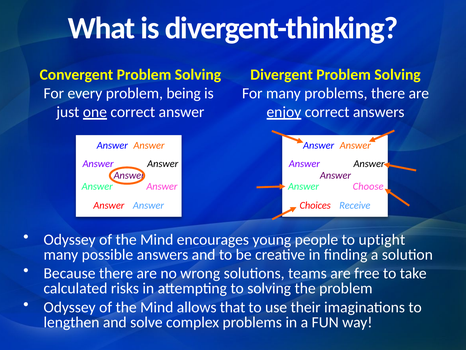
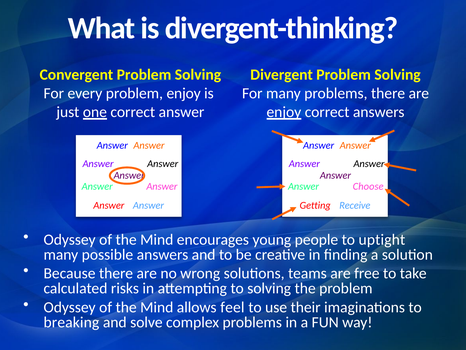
problem being: being -> enjoy (184, 93)
Choices: Choices -> Getting (315, 205)
that: that -> feel (232, 307)
lengthen: lengthen -> breaking (71, 322)
